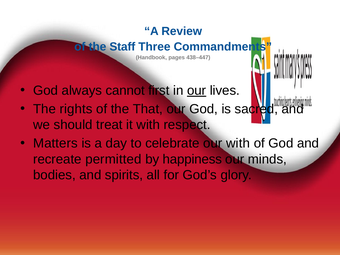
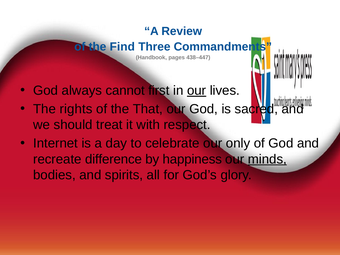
Staff: Staff -> Find (122, 47)
Matters: Matters -> Internet (56, 143)
our with: with -> only (238, 143)
permitted: permitted -> difference (113, 159)
minds underline: none -> present (267, 159)
